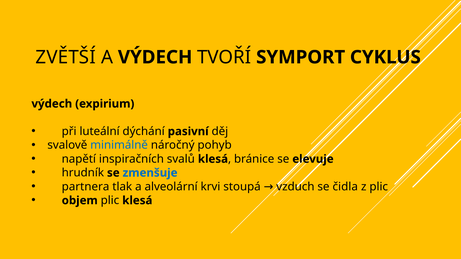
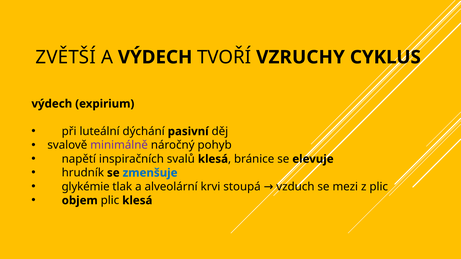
SYMPORT: SYMPORT -> VZRUCHY (301, 57)
minimálně colour: blue -> purple (119, 145)
partnera: partnera -> glykémie (86, 187)
čidla: čidla -> mezi (345, 187)
